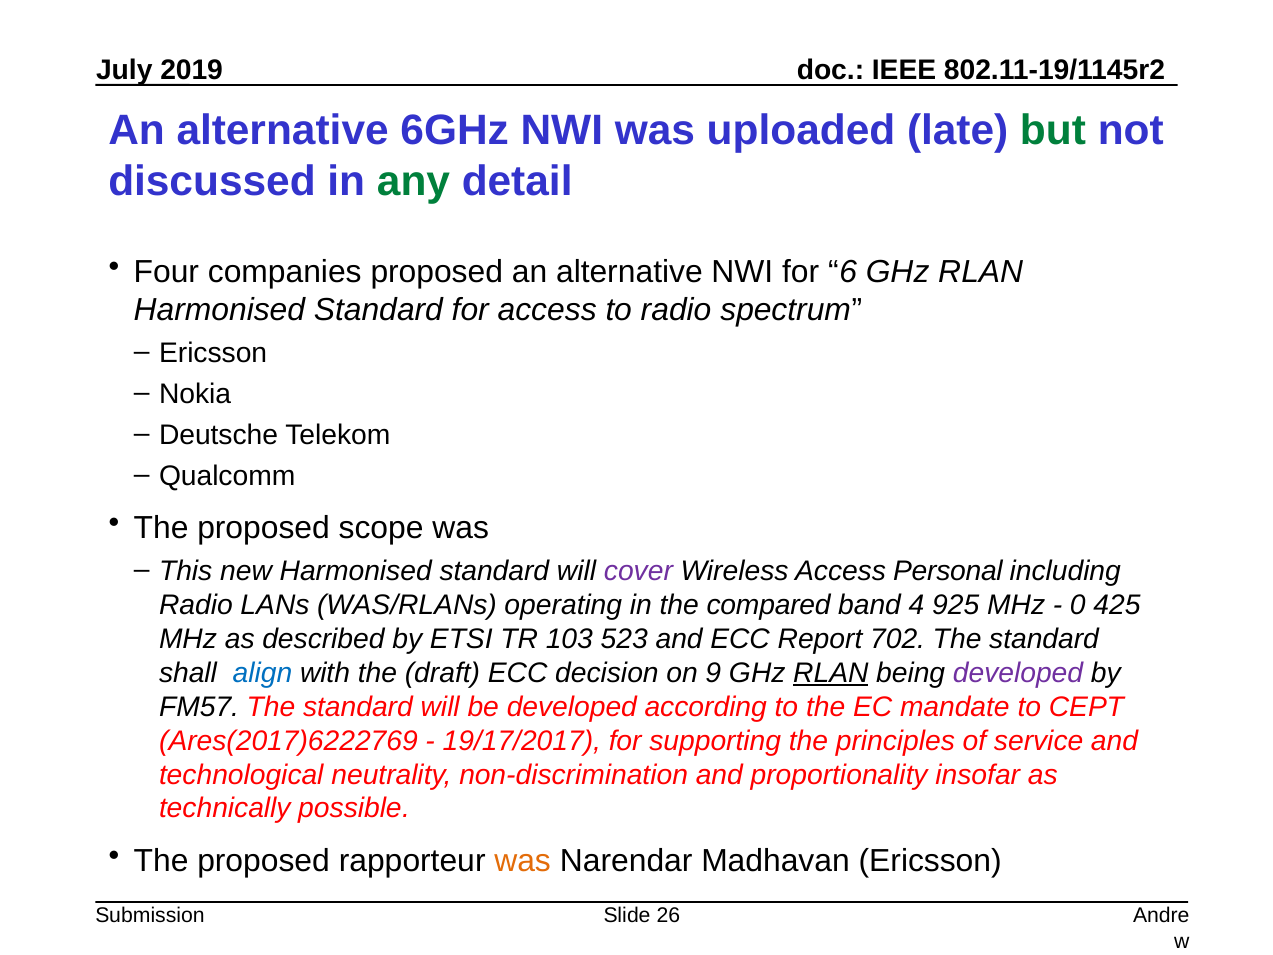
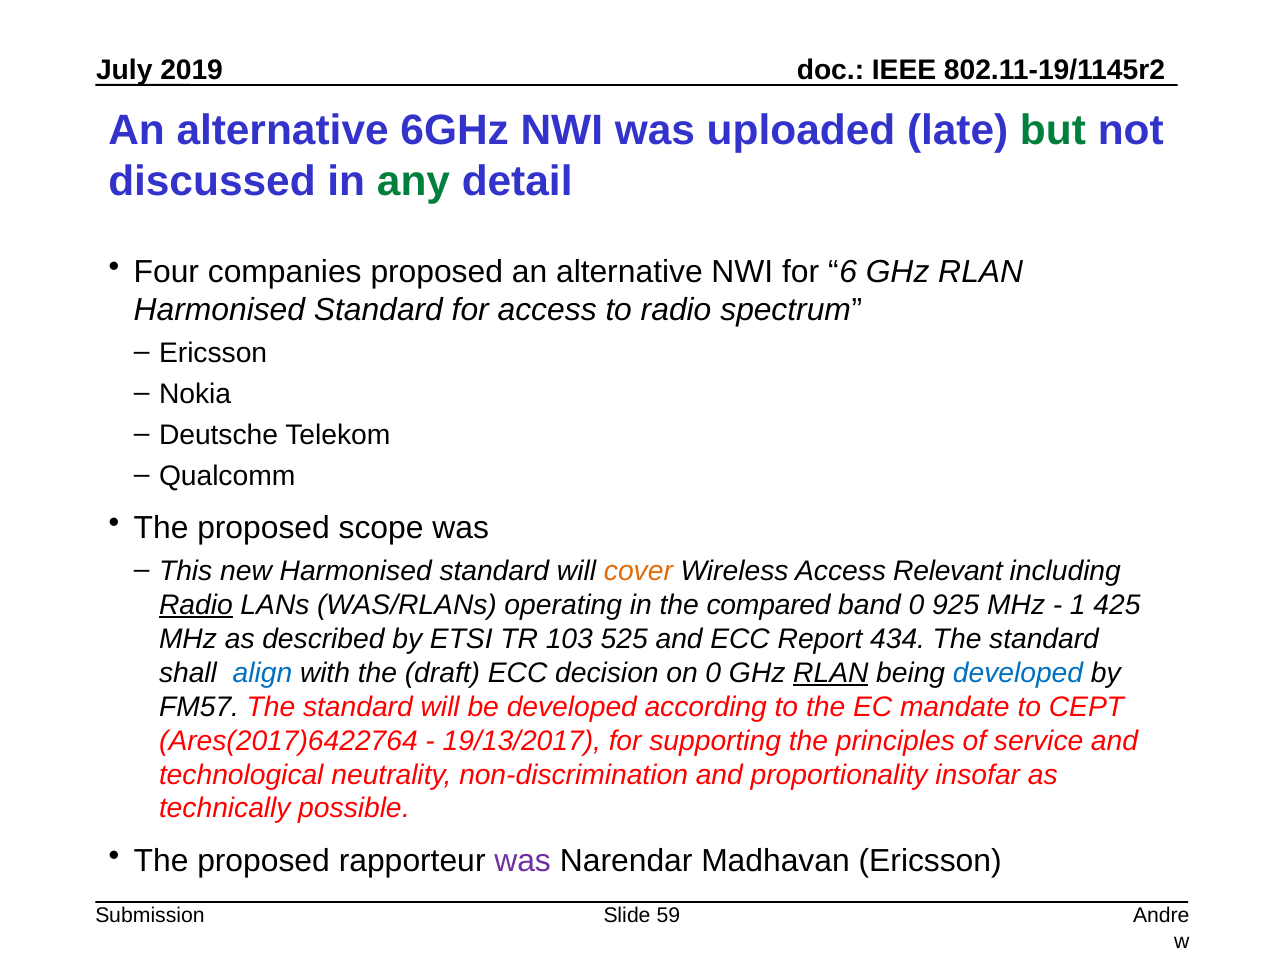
cover colour: purple -> orange (638, 571)
Personal: Personal -> Relevant (948, 571)
Radio underline: none -> present (196, 605)
band 4: 4 -> 0 (917, 605)
0: 0 -> 1 (1078, 605)
523: 523 -> 525 (624, 639)
702: 702 -> 434 (898, 639)
on 9: 9 -> 0 (713, 673)
developed colour: purple -> blue (1018, 673)
Ares(2017)6222769: Ares(2017)6222769 -> Ares(2017)6422764 (288, 741)
19/17/2017: 19/17/2017 -> 19/13/2017 (522, 741)
was colour: orange -> purple (523, 861)
26: 26 -> 59 (668, 916)
